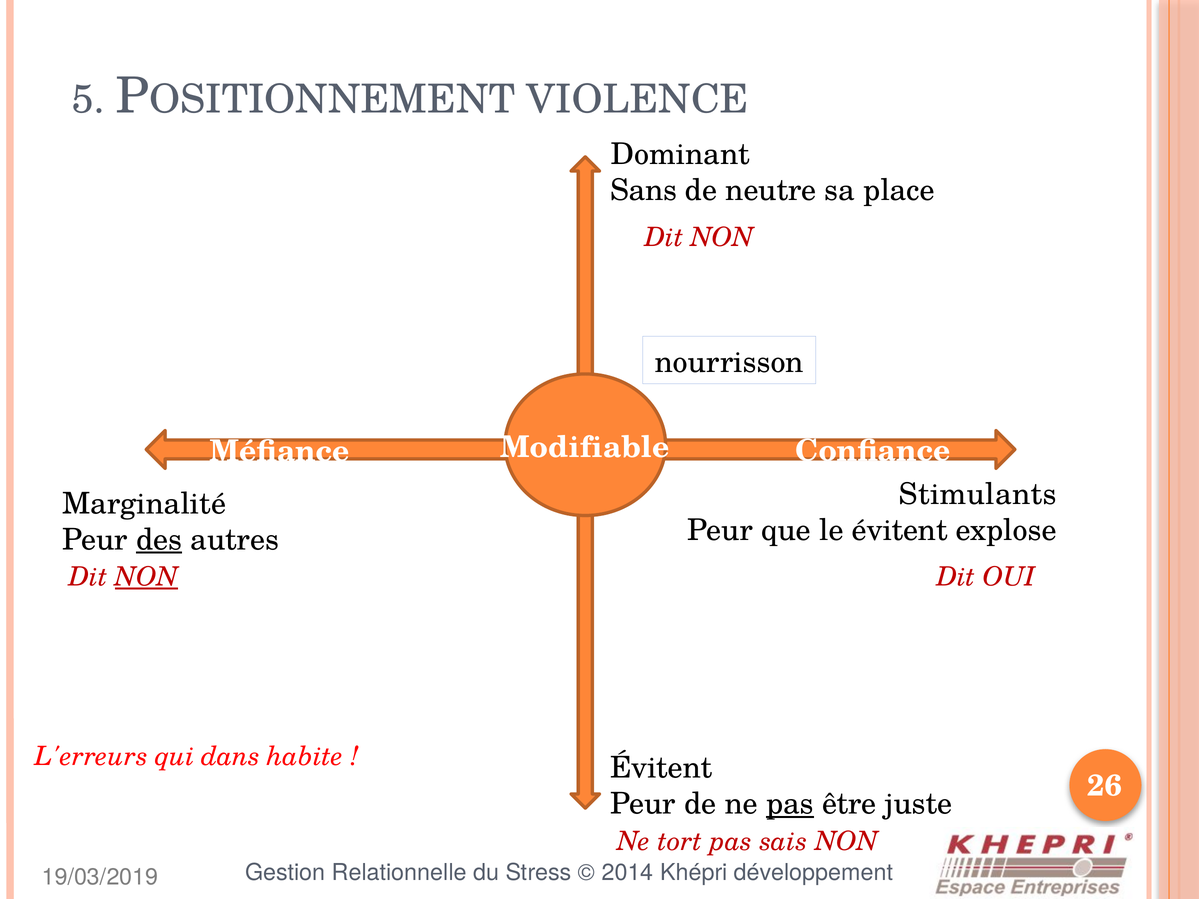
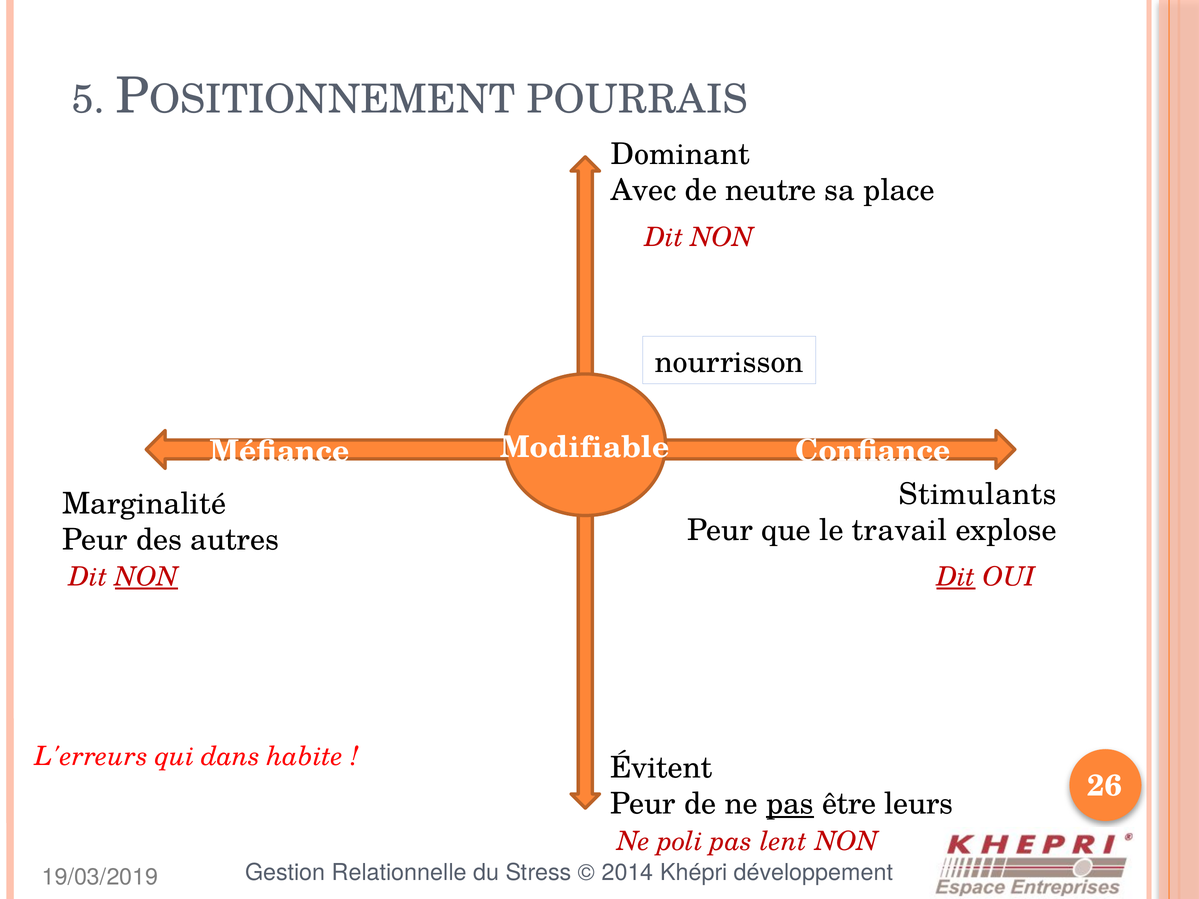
VIOLENCE: VIOLENCE -> POURRAIS (637, 99)
Sans: Sans -> Avec (644, 190)
le évitent: évitent -> travail (900, 530)
des underline: present -> none (159, 540)
Dit underline: none -> present (956, 577)
juste: juste -> leurs (919, 804)
tort: tort -> poli (680, 842)
sais: sais -> lent (784, 842)
